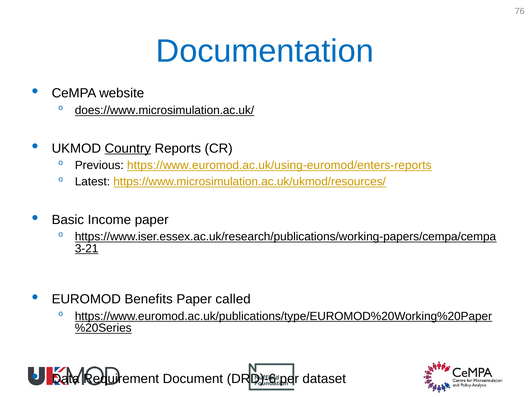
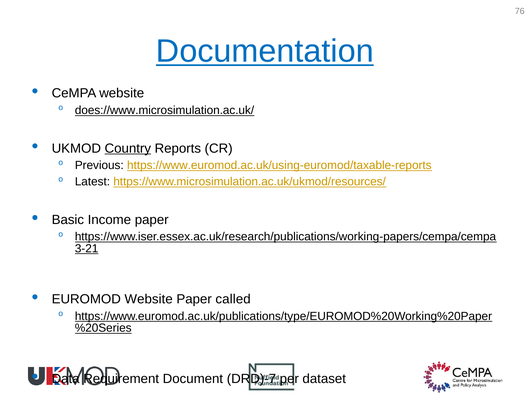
Documentation underline: none -> present (265, 51)
https://www.euromod.ac.uk/using-euromod/enters-reports: https://www.euromod.ac.uk/using-euromod/enters-reports -> https://www.euromod.ac.uk/using-euromod/taxable-reports (279, 166)
EUROMOD Benefits: Benefits -> Website (149, 300)
DRD)-6: DRD)-6 -> DRD)-7 (251, 379)
